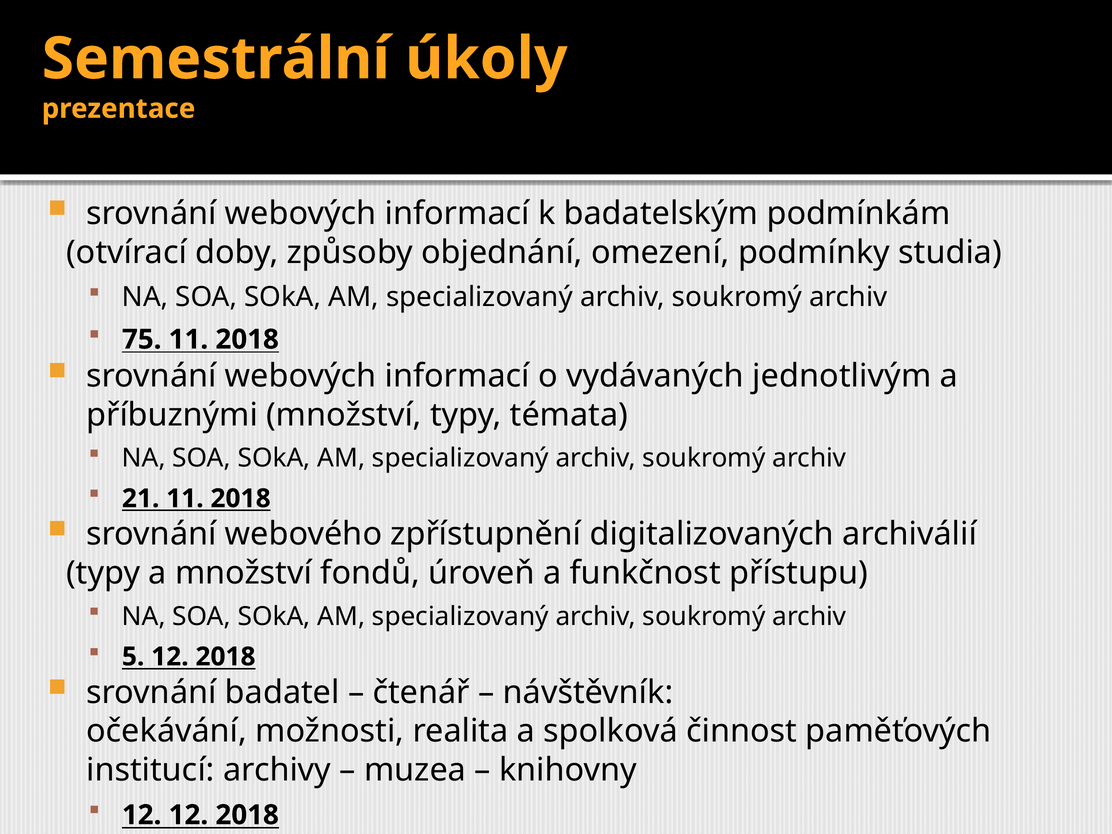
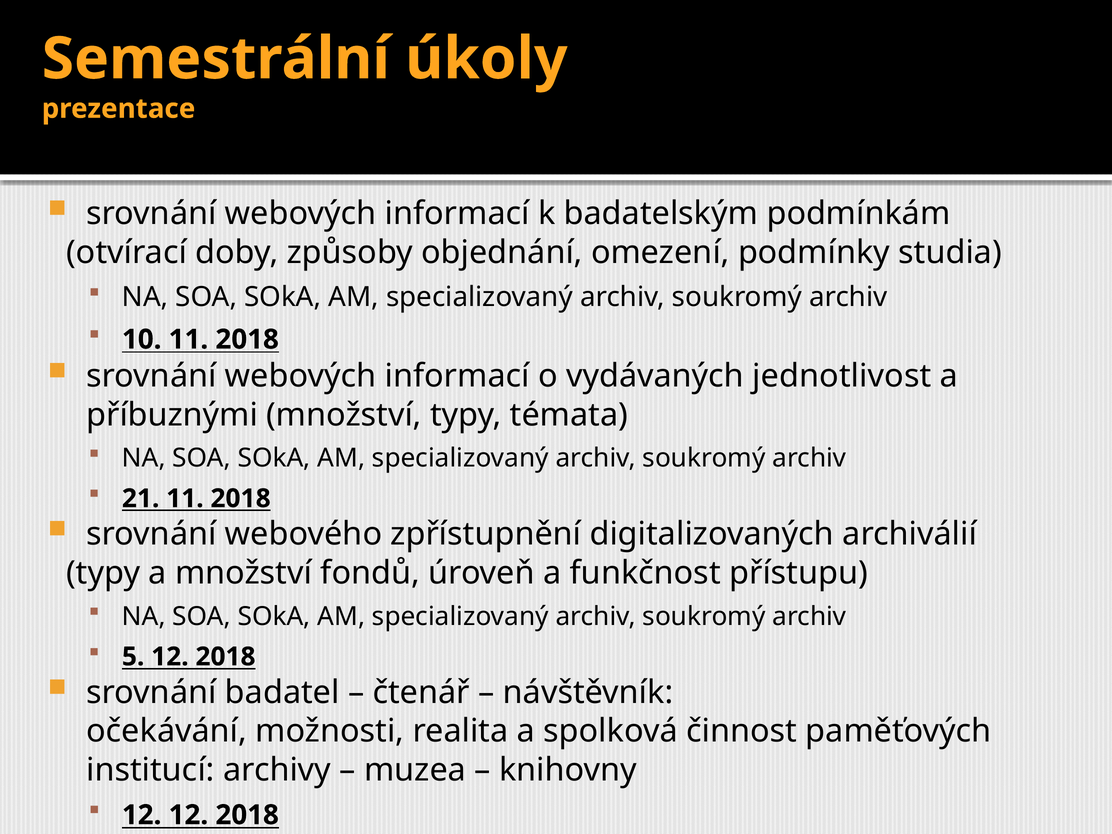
75: 75 -> 10 (142, 339)
jednotlivým: jednotlivým -> jednotlivost (842, 376)
